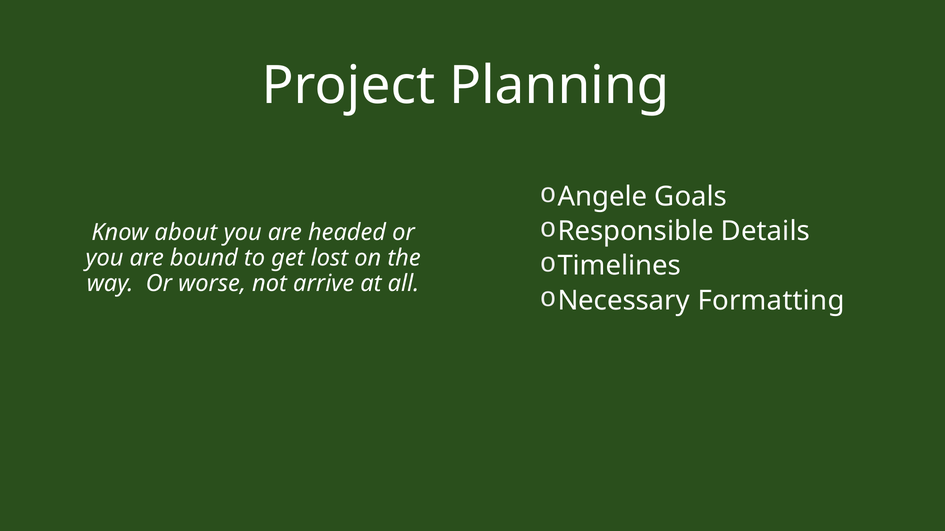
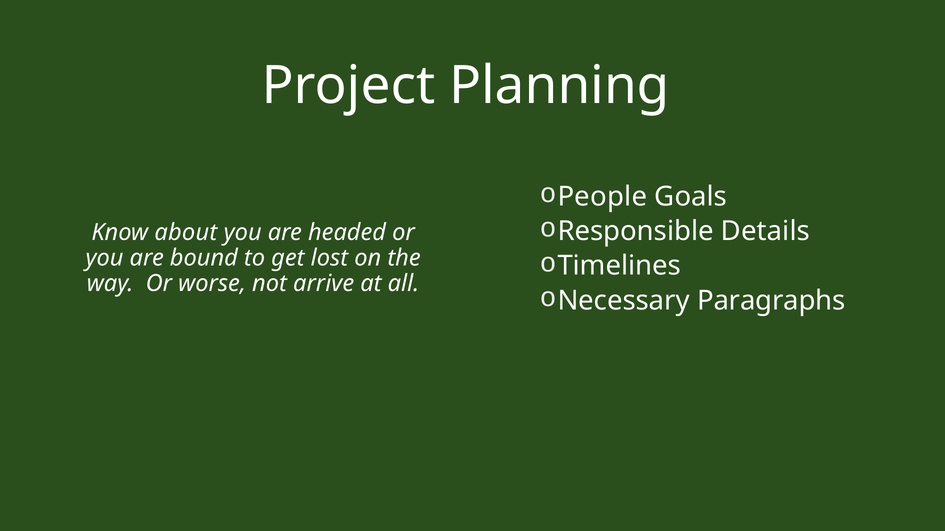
Angele: Angele -> People (602, 197)
Formatting: Formatting -> Paragraphs (771, 301)
